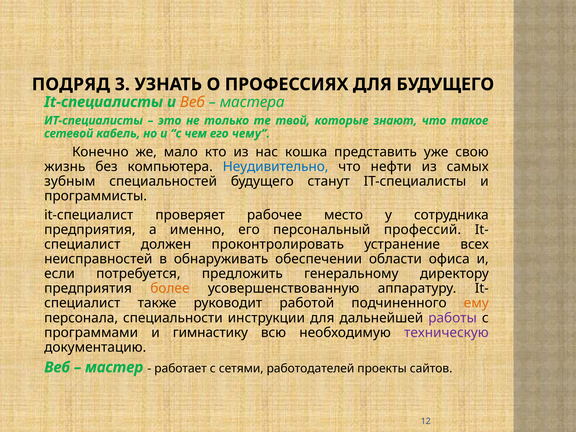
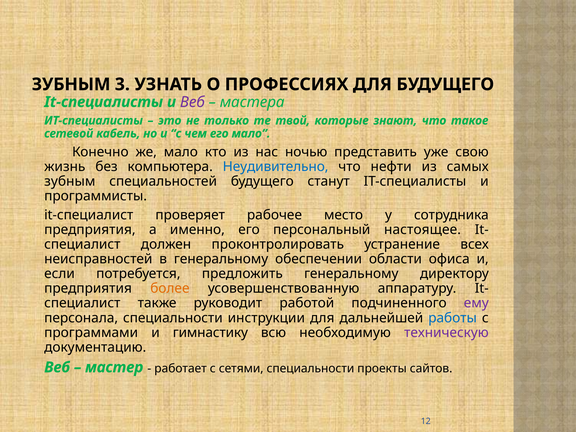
ПОДРЯД: ПОДРЯД -> ЗУБНЫМ (71, 84)
Веб colour: orange -> purple (192, 102)
его чему: чему -> мало (251, 134)
кошка: кошка -> ночью (306, 152)
профессий: профессий -> настоящее (422, 230)
в обнаруживать: обнаруживать -> генеральному (221, 259)
ему colour: orange -> purple (476, 303)
работы colour: purple -> blue (453, 318)
сетями работодателей: работодателей -> специальности (310, 368)
